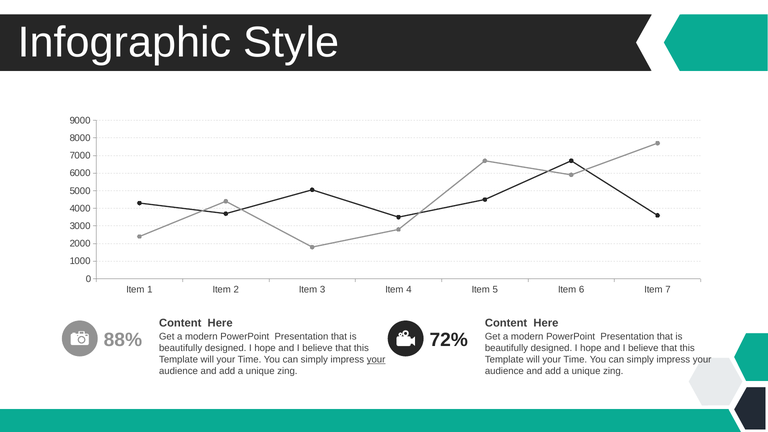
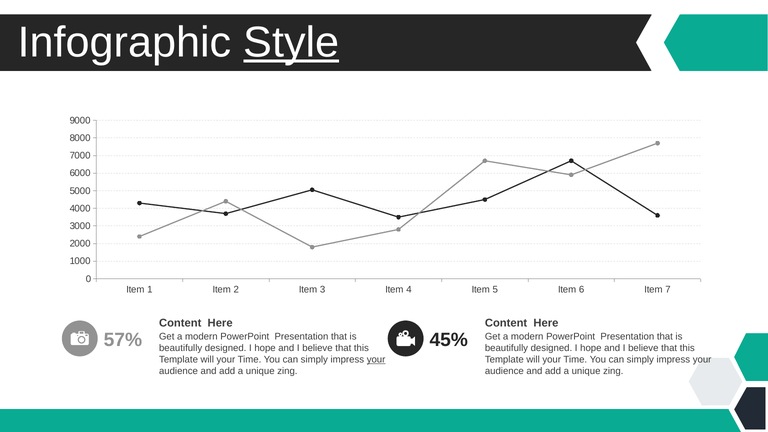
Style underline: none -> present (291, 42)
88%: 88% -> 57% (123, 340)
72%: 72% -> 45% (449, 340)
